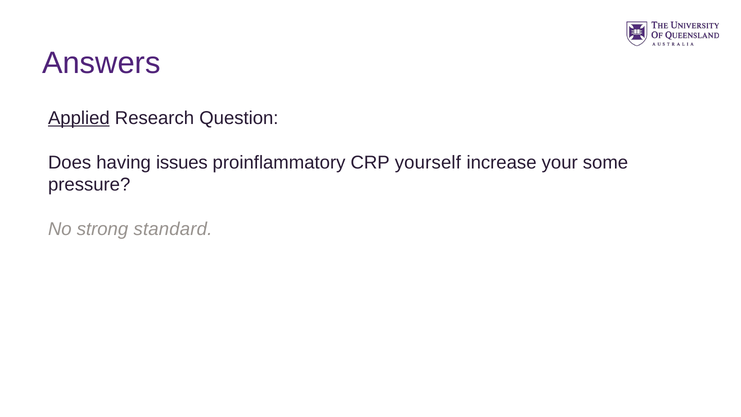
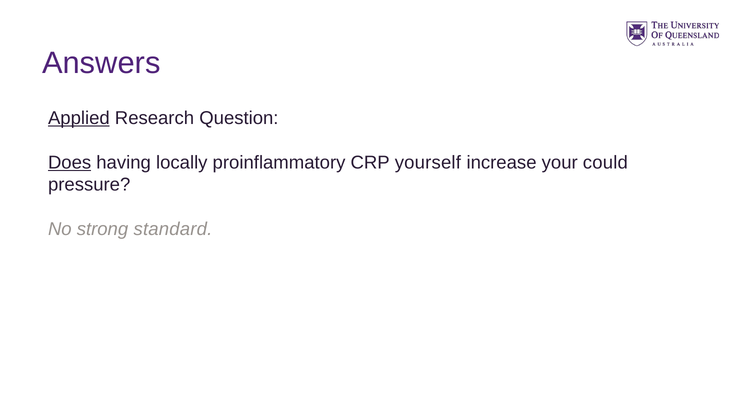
Does underline: none -> present (70, 162)
issues: issues -> locally (182, 162)
some: some -> could (605, 162)
